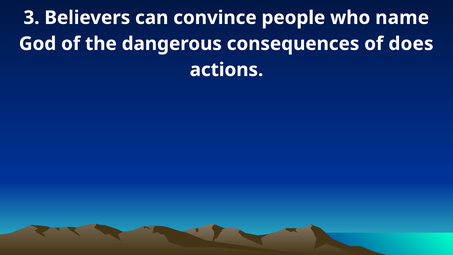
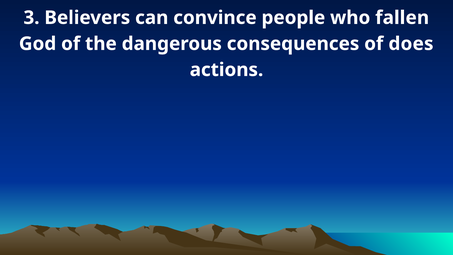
name: name -> fallen (402, 18)
